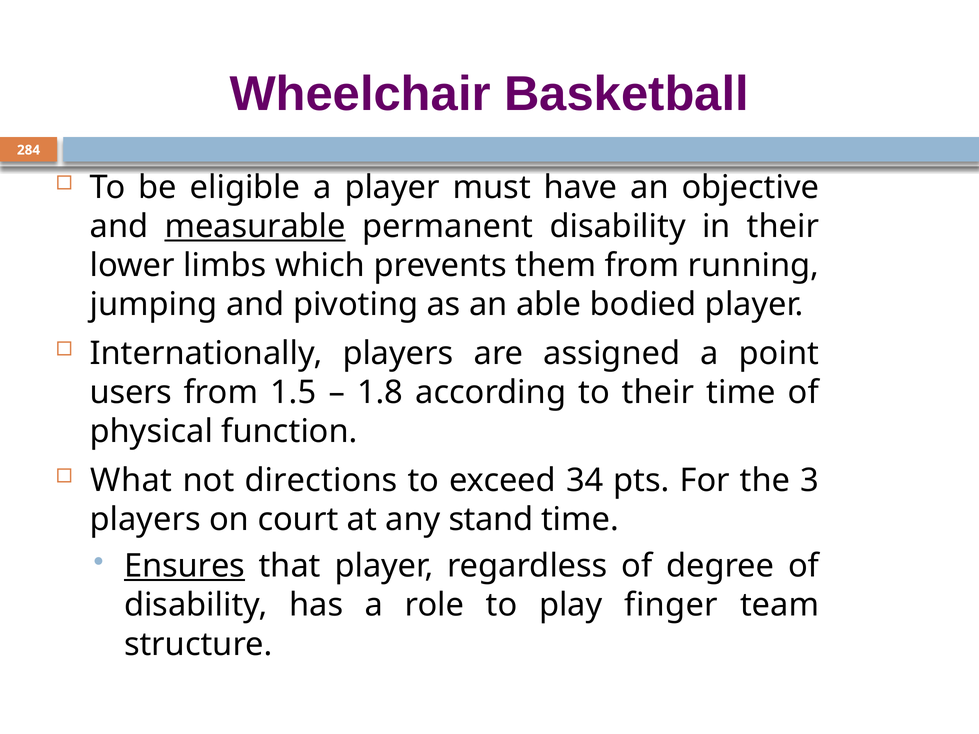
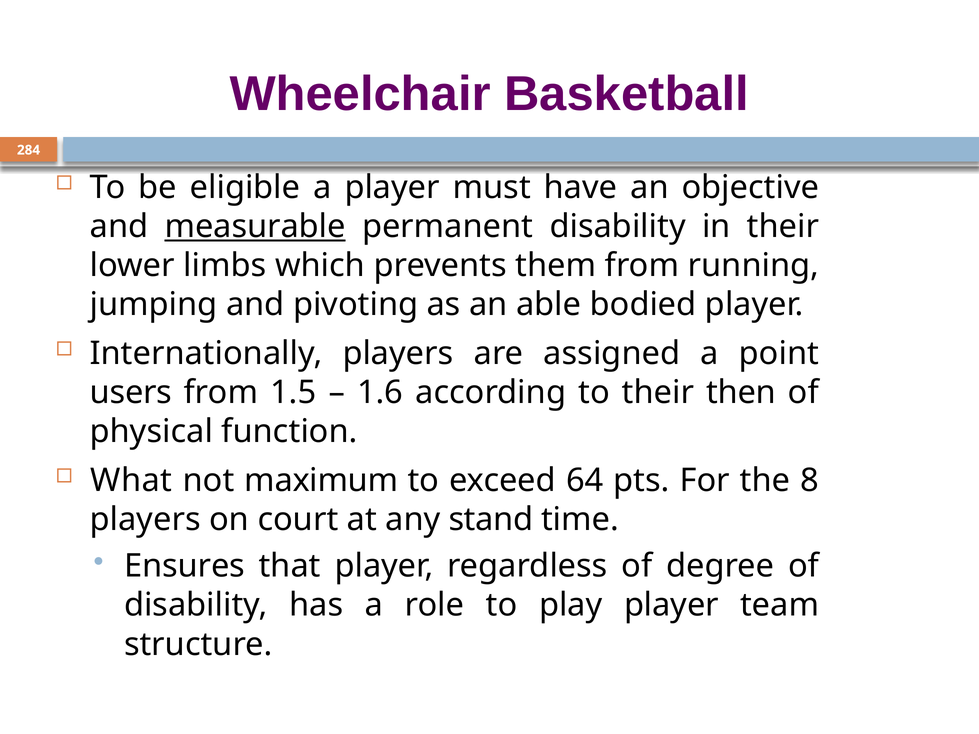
1.8: 1.8 -> 1.6 (380, 393)
their time: time -> then (741, 393)
directions: directions -> maximum (321, 480)
34: 34 -> 64 (585, 480)
3: 3 -> 8 (810, 480)
Ensures underline: present -> none (185, 566)
play finger: finger -> player (671, 605)
